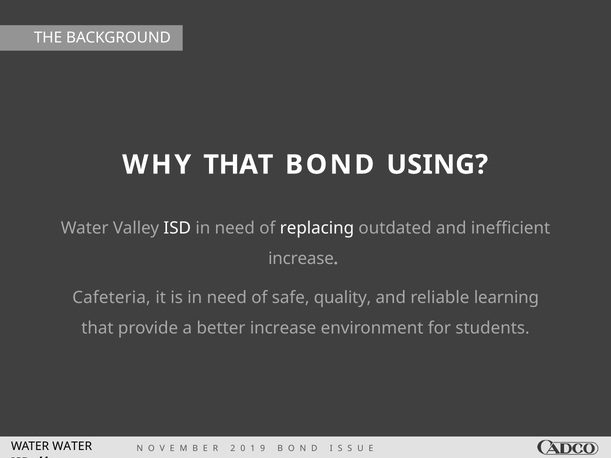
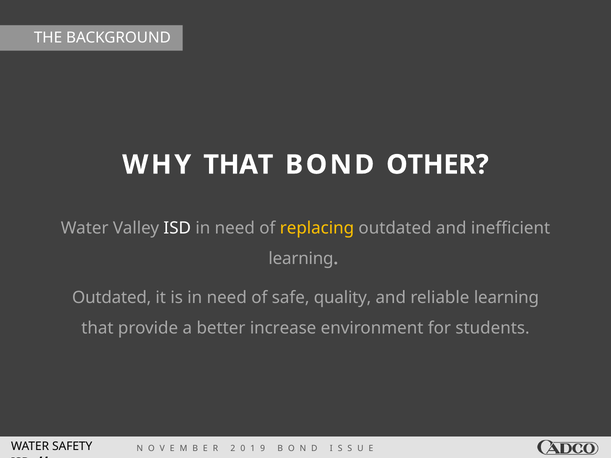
USING: USING -> OTHER (437, 165)
replacing colour: white -> yellow (317, 228)
increase: increase -> learning (301, 259)
Cafeteria: Cafeteria -> Outdated (112, 298)
WATER WATER: WATER -> SAFETY (72, 447)
